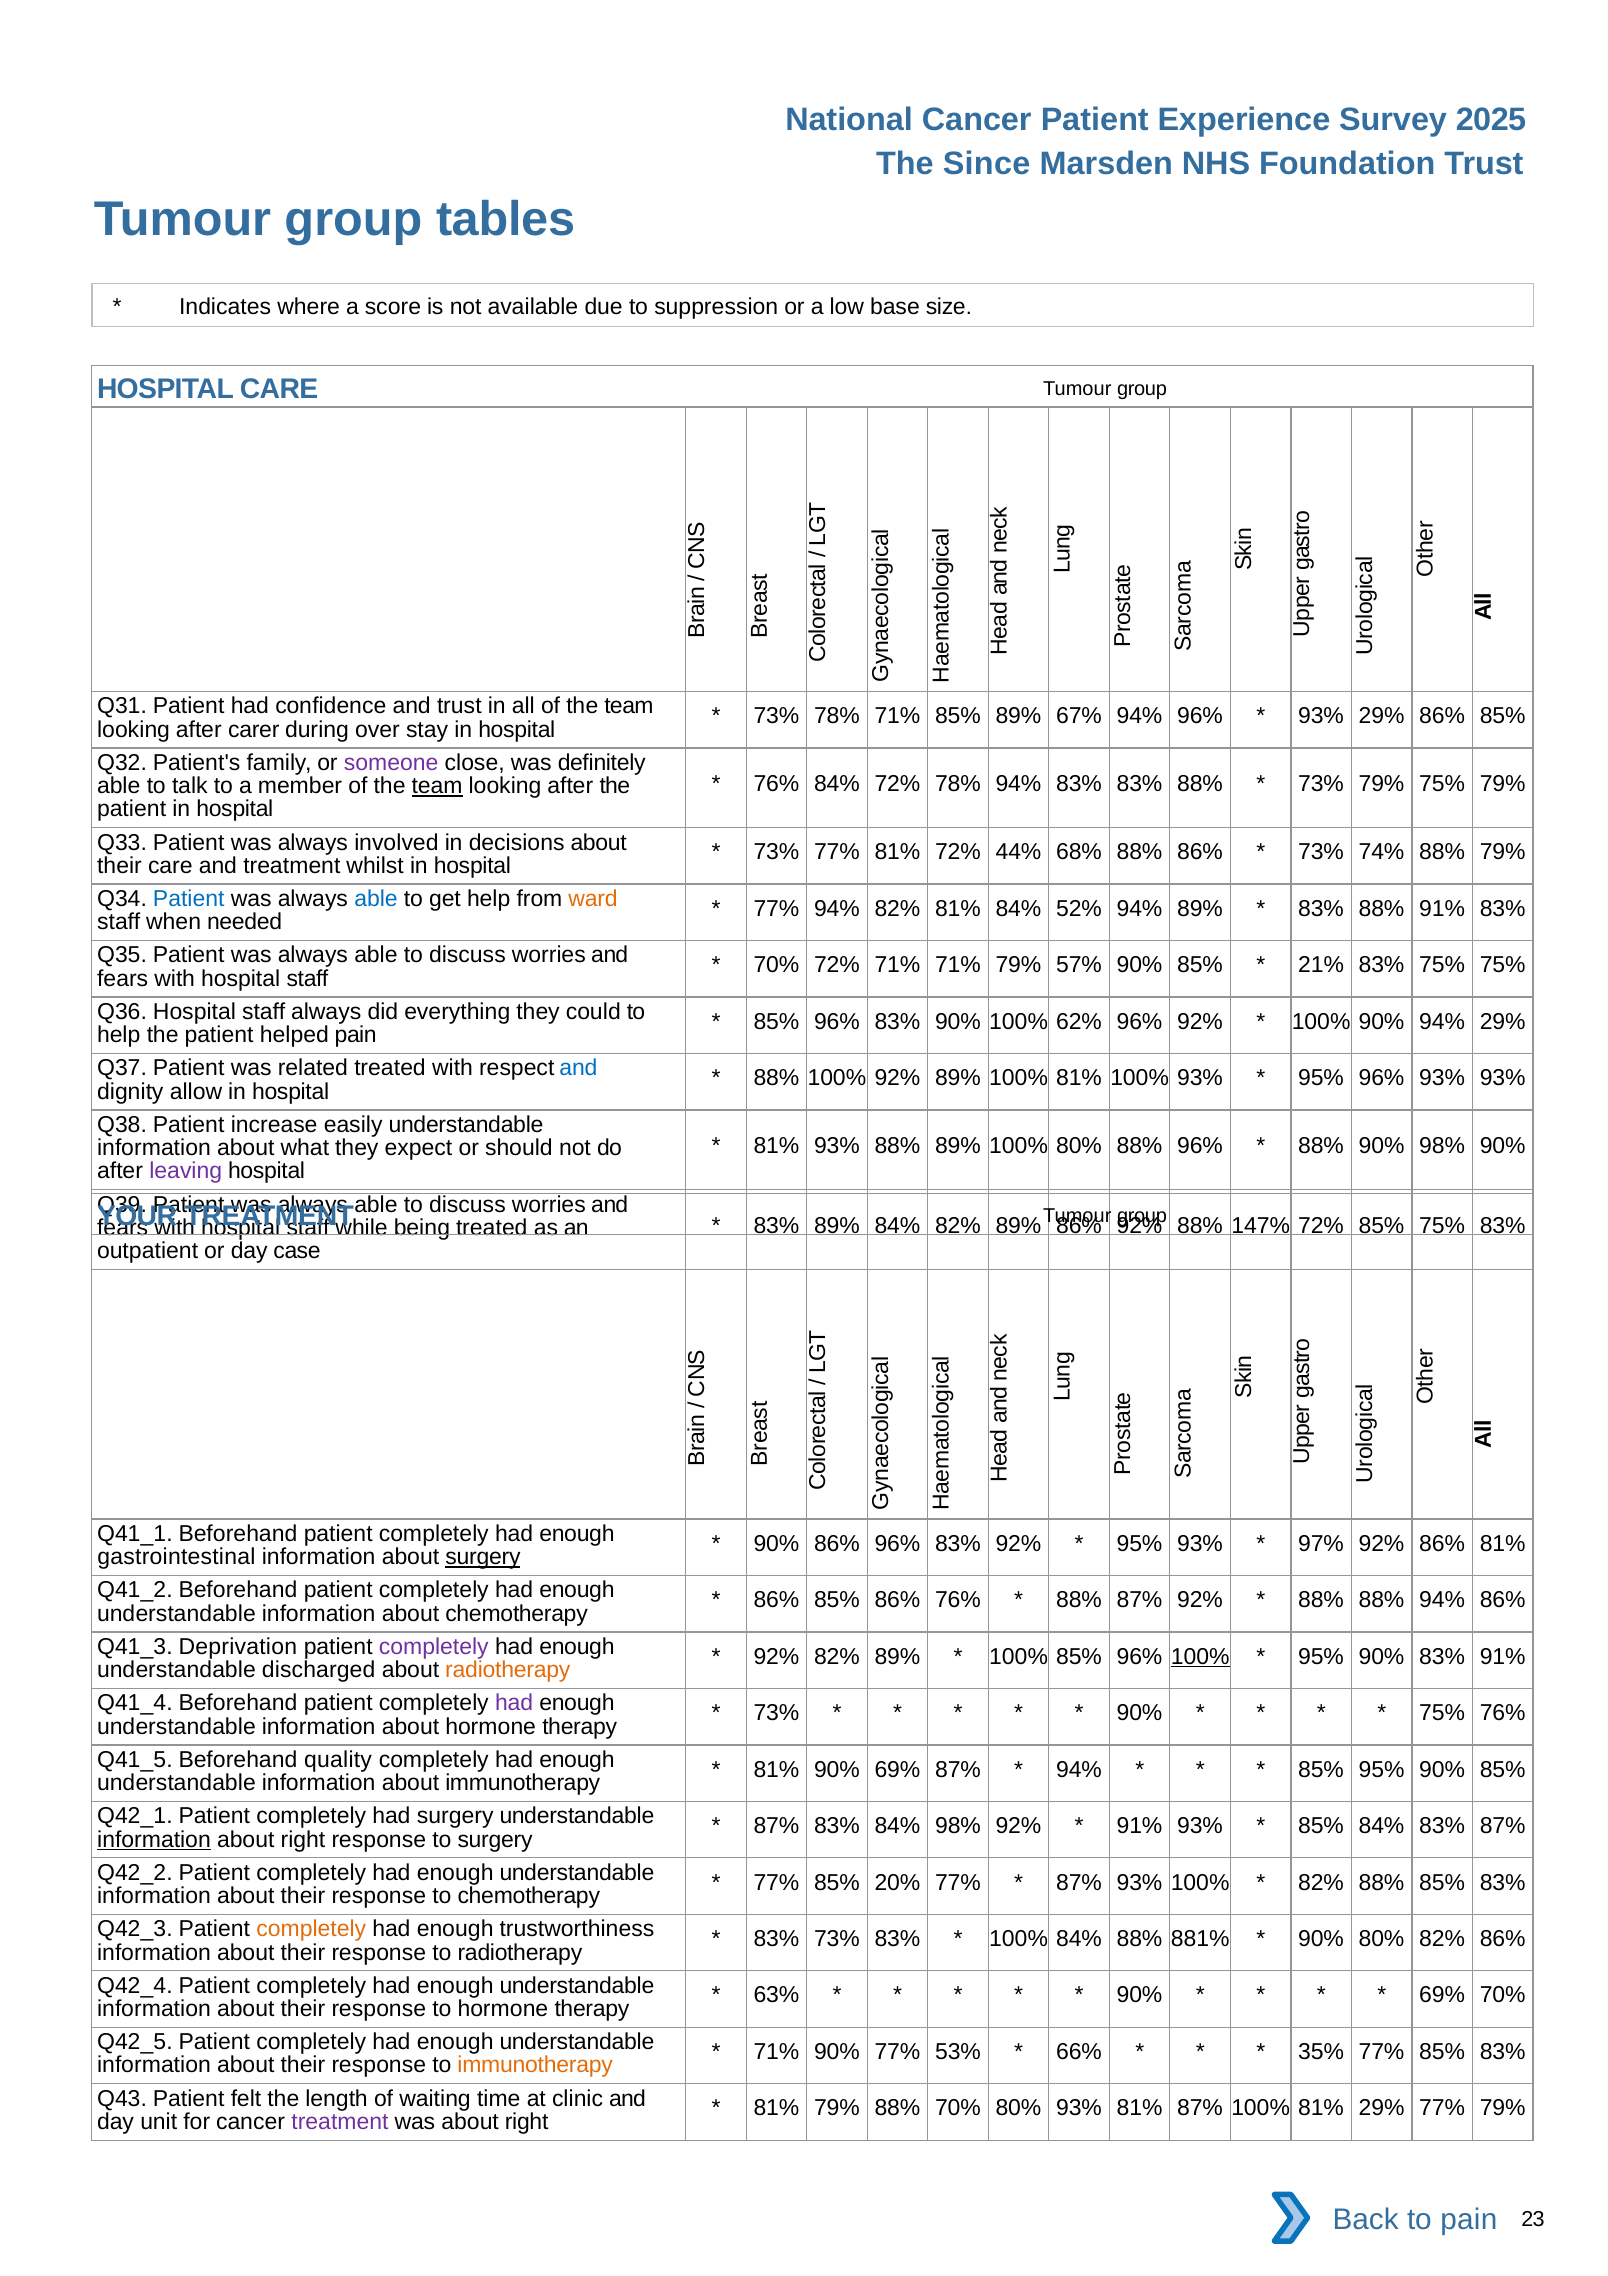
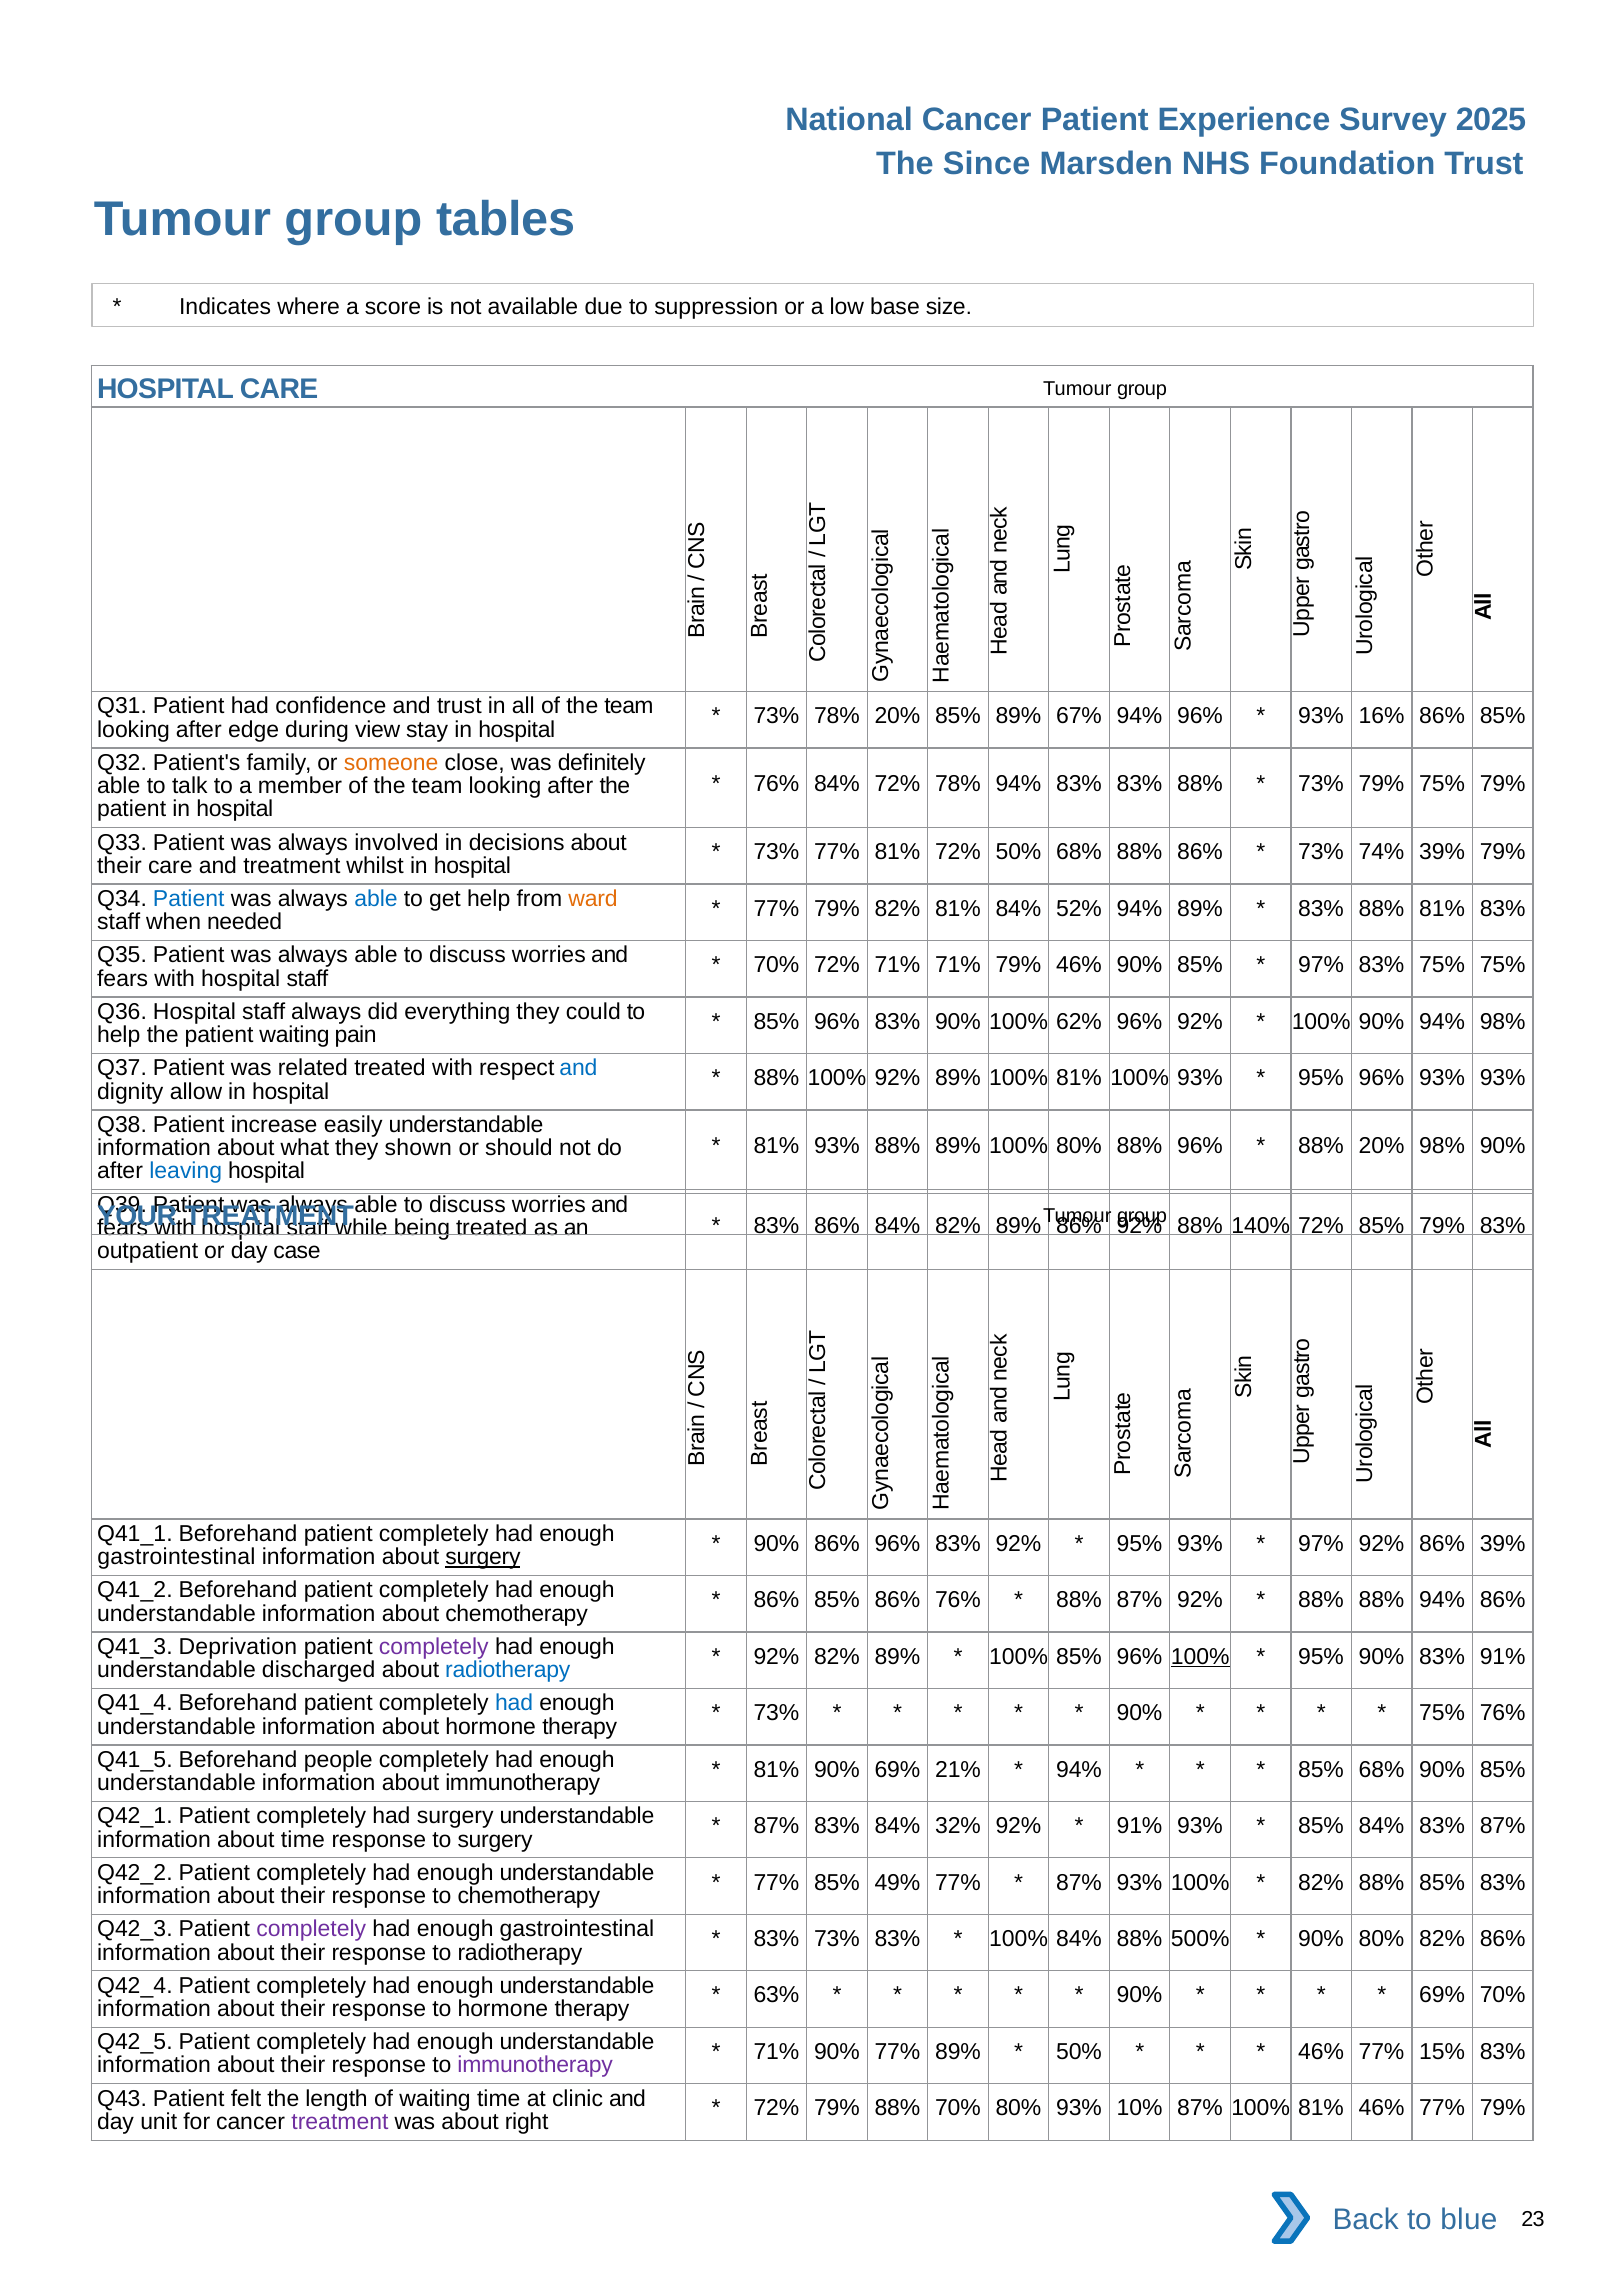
78% 71%: 71% -> 20% (897, 716)
93% 29%: 29% -> 16% (1382, 716)
carer: carer -> edge (254, 729)
over: over -> view (378, 729)
someone colour: purple -> orange (391, 763)
team underline: present -> none (437, 786)
72% 44%: 44% -> 50% (1018, 852)
74% 88%: 88% -> 39% (1442, 852)
94%: 94% -> 79% (837, 908)
88% 91%: 91% -> 81% (1442, 908)
79% 57%: 57% -> 46% (1079, 965)
21%: 21% -> 97% (1321, 965)
94% 29%: 29% -> 98% (1503, 1021)
patient helped: helped -> waiting (295, 1035)
88% 90%: 90% -> 20% (1382, 1146)
expect: expect -> shown (418, 1148)
leaving colour: purple -> blue (186, 1171)
83% 89%: 89% -> 86% (837, 1226)
147%: 147% -> 140% (1261, 1226)
85% 75%: 75% -> 79% (1442, 1226)
86% 81%: 81% -> 39% (1503, 1543)
radiotherapy colour: orange -> blue (508, 1670)
had colour: purple -> blue (514, 1703)
quality: quality -> people (338, 1759)
69% 87%: 87% -> 21% (958, 1769)
85% 95%: 95% -> 68% (1382, 1769)
84% 98%: 98% -> 32% (958, 1826)
information underline: present -> none (154, 1839)
right: right -> time (303, 1839)
20%: 20% -> 49% (897, 1882)
completely colour: orange -> purple (311, 1929)
trustworthiness: trustworthiness -> gastrointestinal (577, 1929)
881%: 881% -> 500% (1200, 1939)
77% 53%: 53% -> 89% (958, 2051)
66%: 66% -> 50% (1079, 2051)
35%: 35% -> 46% (1321, 2051)
85%: 85% -> 15% (1442, 2051)
immunotherapy colour: orange -> purple (535, 2065)
81%: 81% -> 72% (776, 2108)
93% 81%: 81% -> 10% (1140, 2108)
81% 29%: 29% -> 46% (1382, 2108)
to pain: pain -> blue (1469, 2219)
